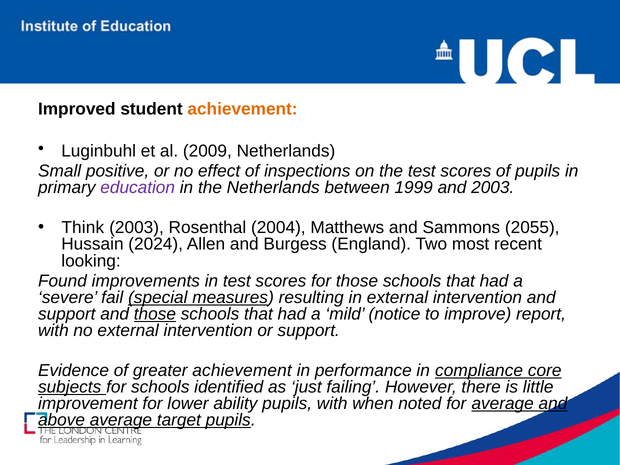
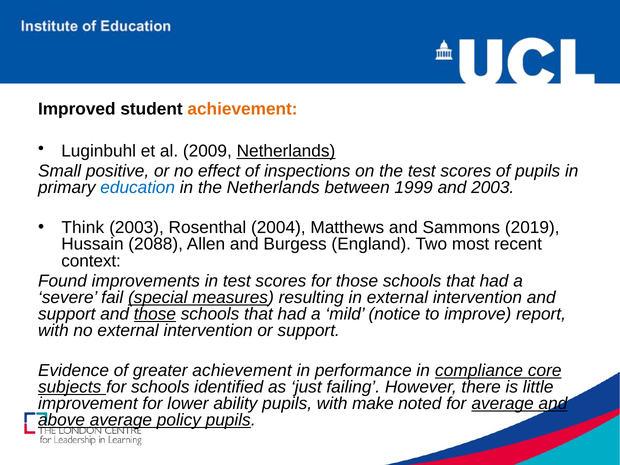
Netherlands underline: none -> present (286, 151)
education colour: purple -> blue (138, 188)
2055: 2055 -> 2019 (532, 228)
2024: 2024 -> 2088 (156, 244)
looking: looking -> context (91, 261)
when: when -> make (373, 404)
target: target -> policy (179, 420)
